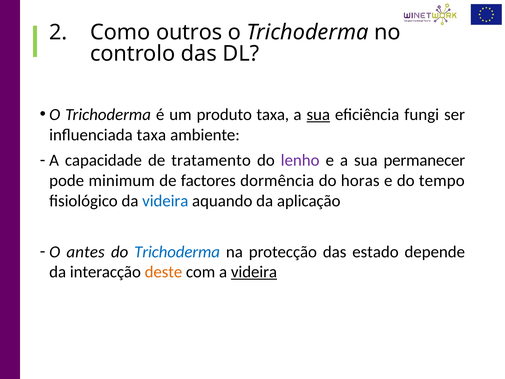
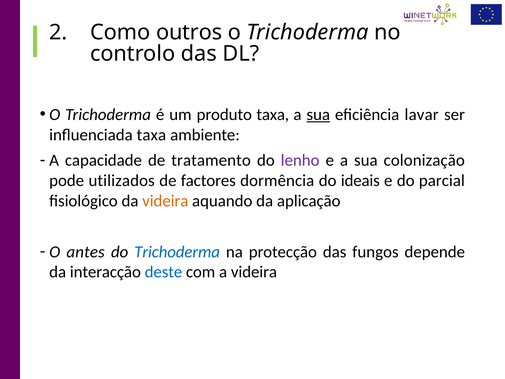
fungi: fungi -> lavar (422, 115)
permanecer: permanecer -> colonização (424, 160)
minimum: minimum -> utilizados (122, 180)
horas: horas -> ideais (360, 180)
tempo: tempo -> parcial (442, 180)
videira colour: blue -> orange (165, 201)
estado: estado -> fungos (375, 252)
deste colour: orange -> blue (163, 272)
videira underline: present -> none (254, 272)
